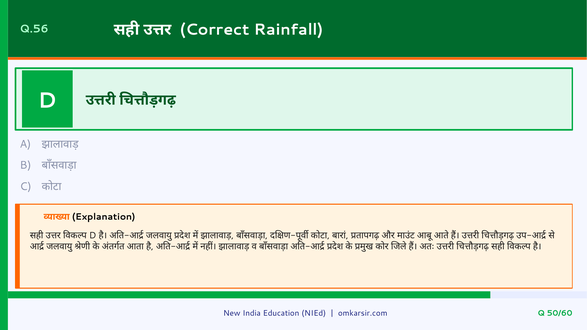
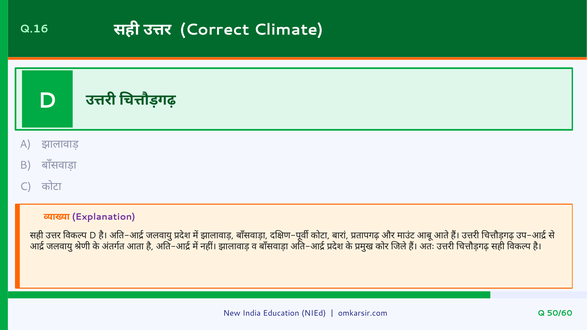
Q.56: Q.56 -> Q.16 (34, 29)
Rainfall: Rainfall -> Climate (289, 30)
Explanation colour: black -> purple (104, 217)
